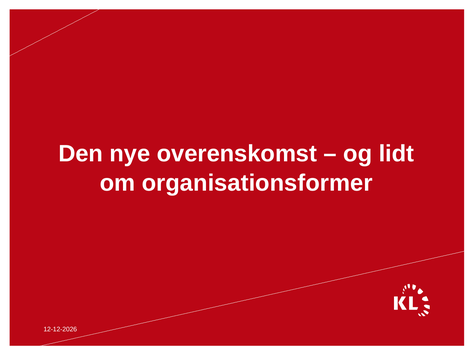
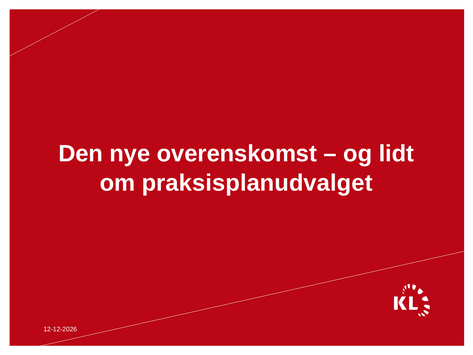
organisationsformer: organisationsformer -> praksisplanudvalget (257, 183)
